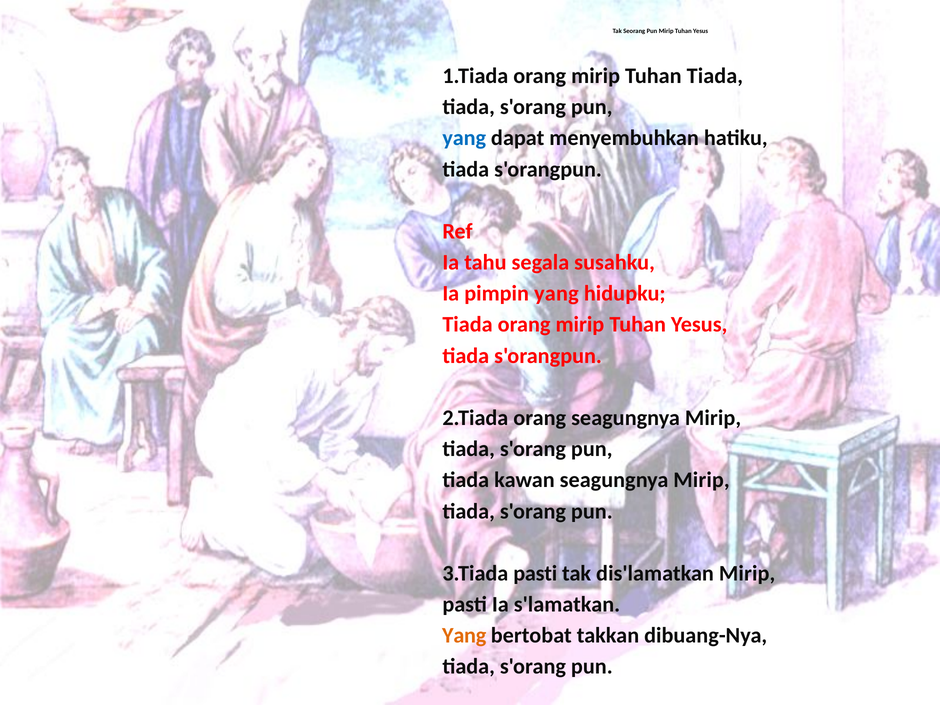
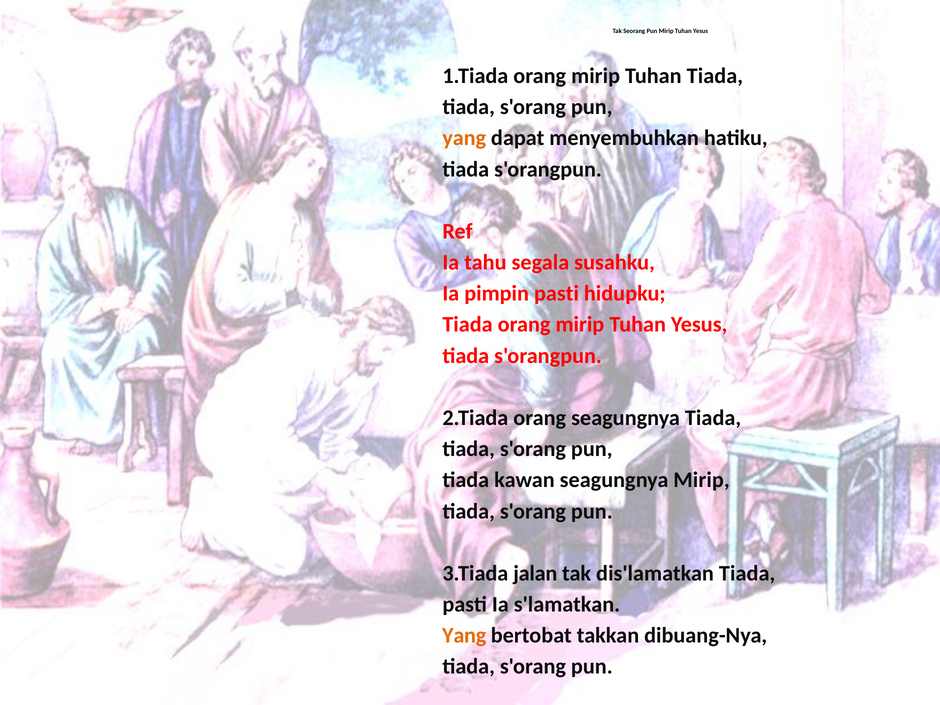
yang colour: blue -> orange (464, 138)
pimpin yang: yang -> pasti (557, 294)
orang seagungnya Mirip: Mirip -> Tiada (713, 418)
3.Tiada pasti: pasti -> jalan (535, 573)
dis'lamatkan Mirip: Mirip -> Tiada (747, 573)
